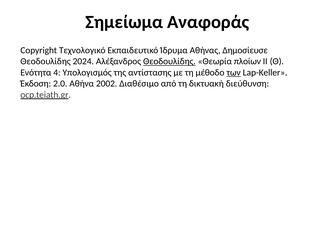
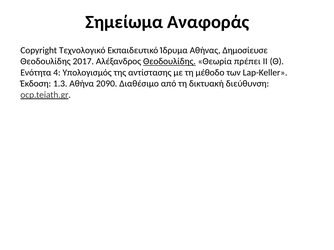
2024: 2024 -> 2017 (83, 62)
πλοίων: πλοίων -> πρέπει (247, 62)
των underline: present -> none (234, 73)
2.0: 2.0 -> 1.3 (60, 84)
2002: 2002 -> 2090 (107, 84)
